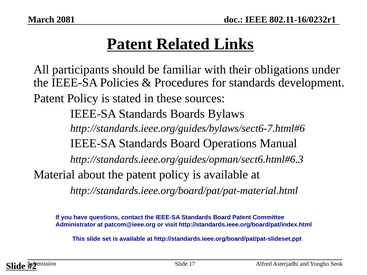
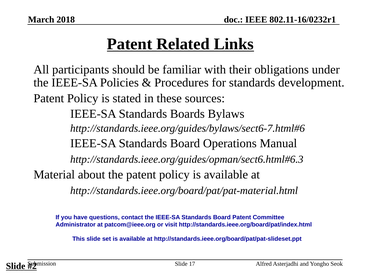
2081: 2081 -> 2018 (66, 20)
